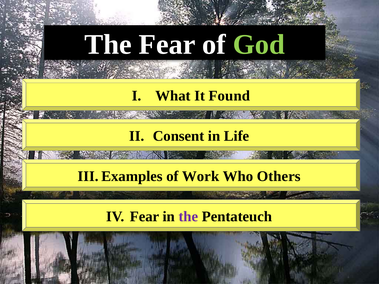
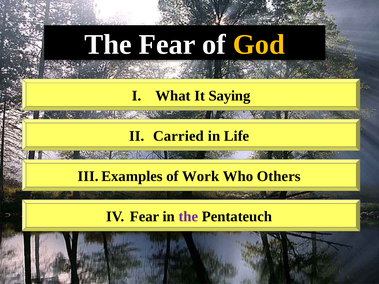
God colour: light green -> yellow (259, 45)
Found: Found -> Saying (229, 96)
Consent: Consent -> Carried (178, 136)
